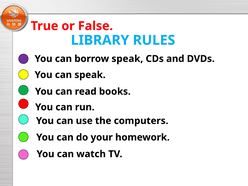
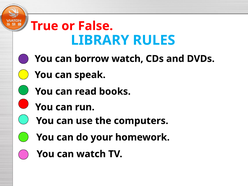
borrow speak: speak -> watch (127, 59)
